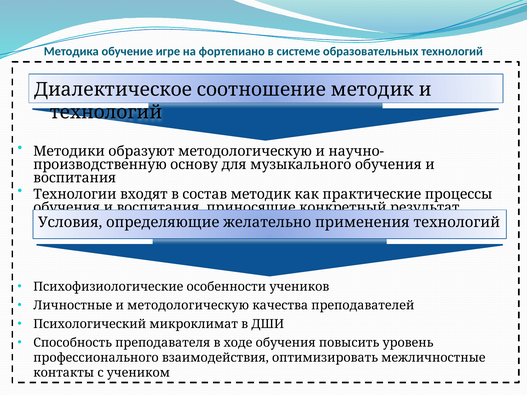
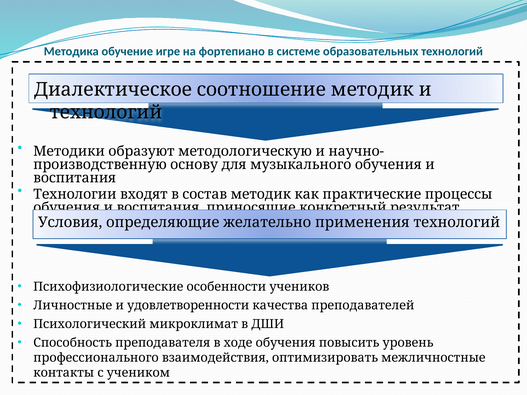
и методологическую: методологическую -> удовлетворенности (188, 306)
